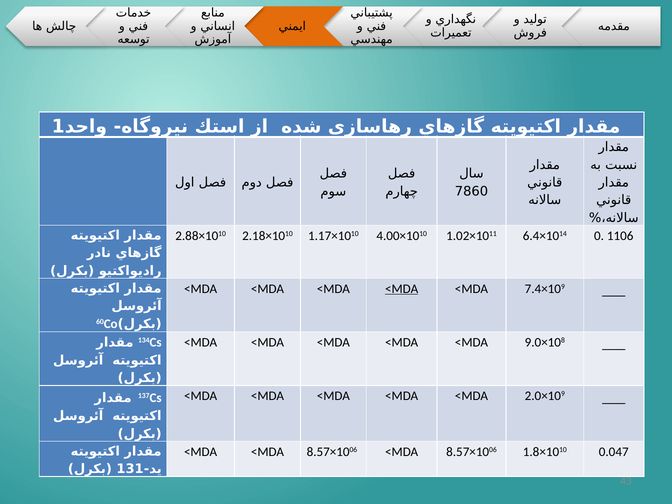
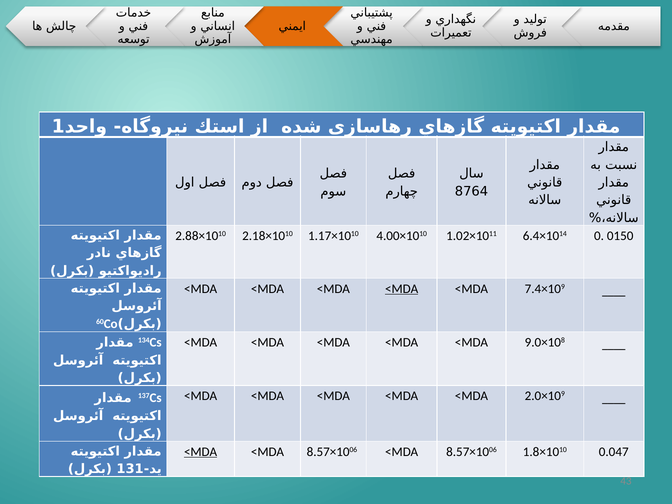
7860: 7860 -> 8764 (471, 191)
1106: 1106 -> 0150 (620, 236)
<MDA underline: none -> present (201, 452)
